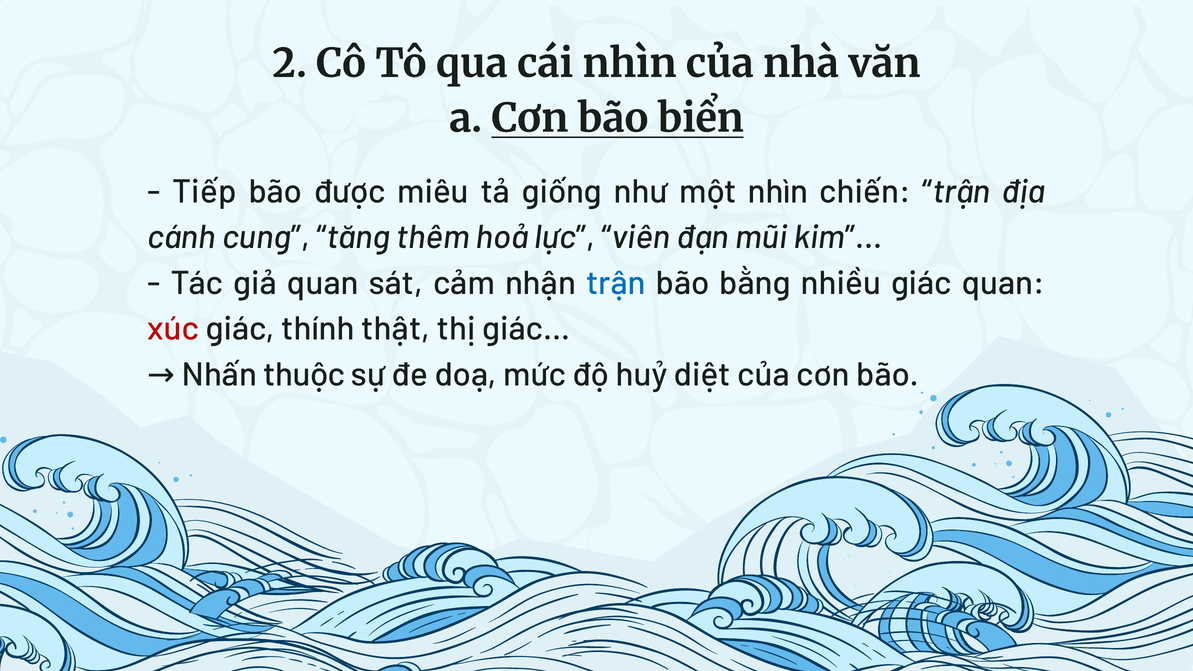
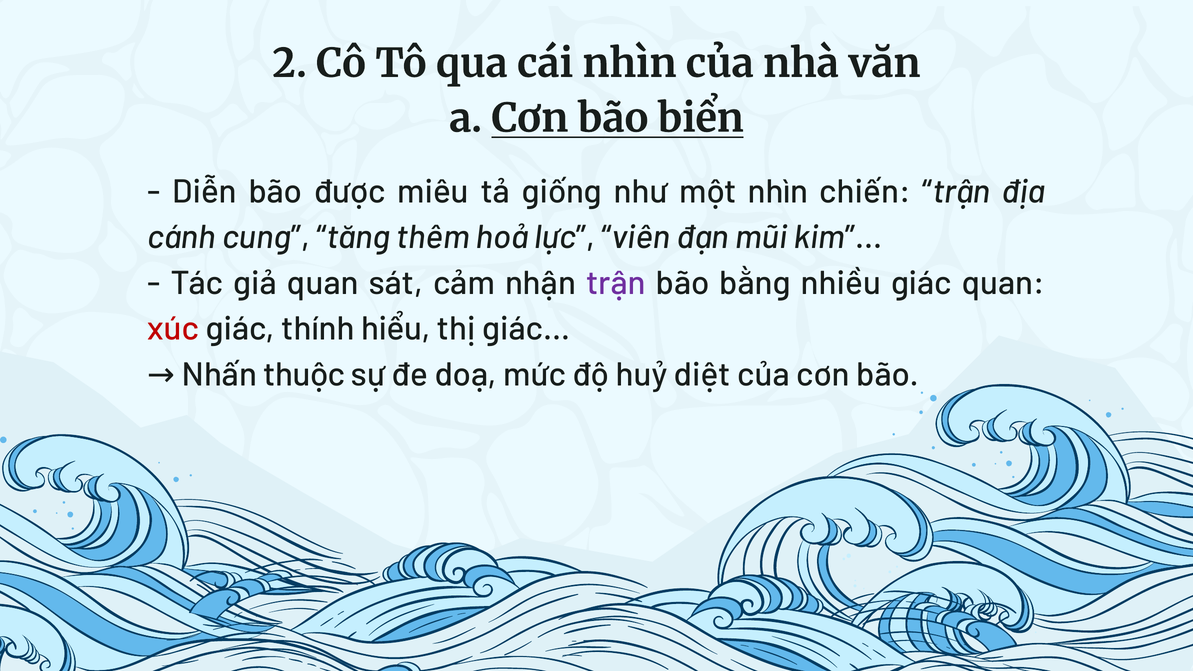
Tiếp: Tiếp -> Diễn (205, 192)
trận colour: blue -> purple (616, 283)
thật: thật -> hiểu (396, 329)
